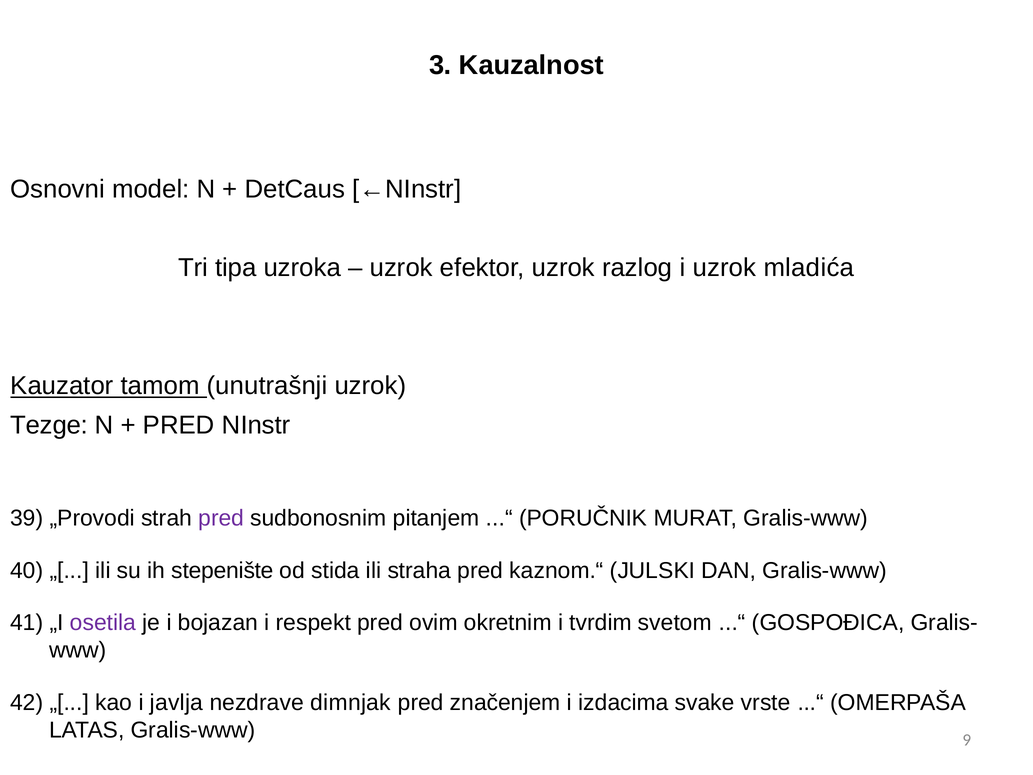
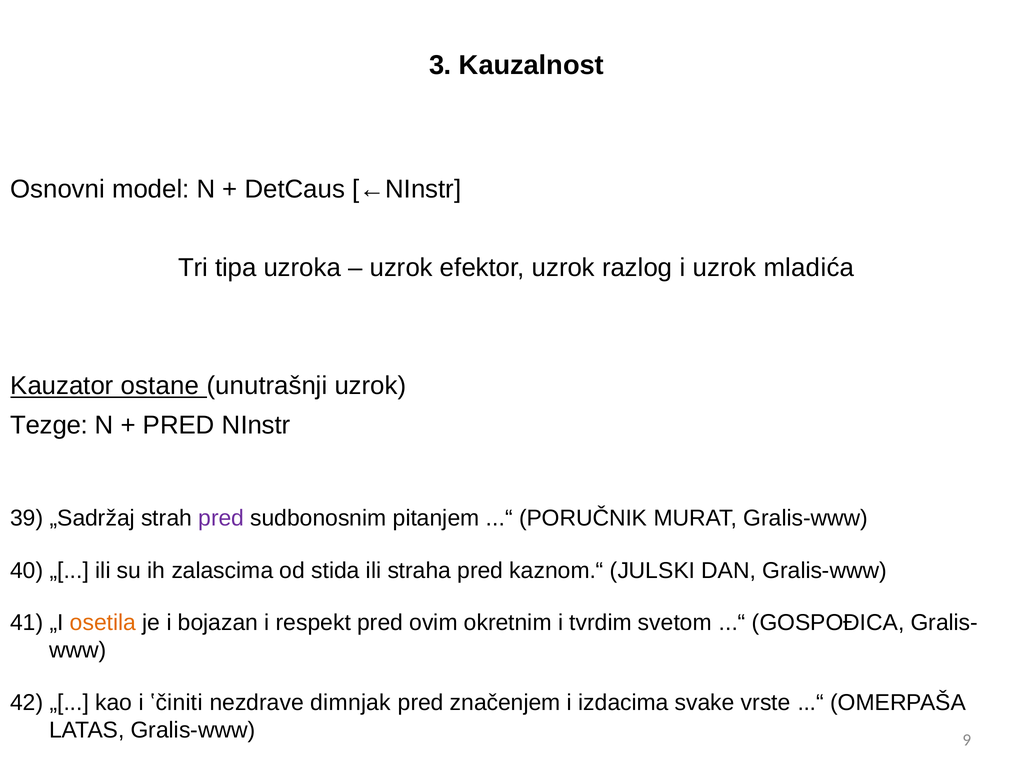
tamom: tamom -> ostane (160, 386)
„Provodi: „Provodi -> „Sadržaj (92, 518)
stepenište: stepenište -> zalascima (222, 570)
osetila colour: purple -> orange (103, 623)
javlja: javlja -> ʽčiniti (177, 702)
